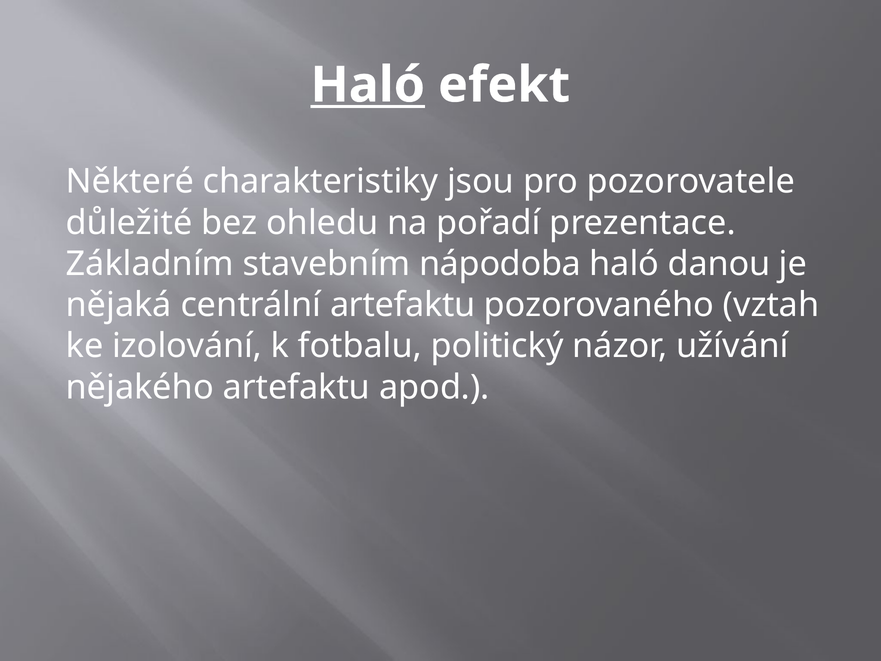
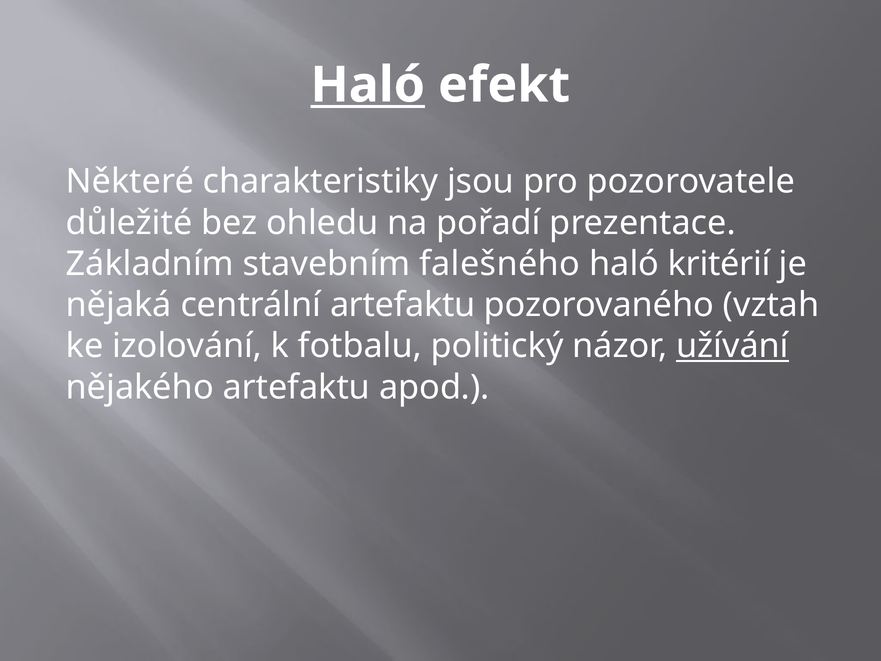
nápodoba: nápodoba -> falešného (500, 264)
danou: danou -> kritérií (719, 264)
užívání underline: none -> present (732, 346)
